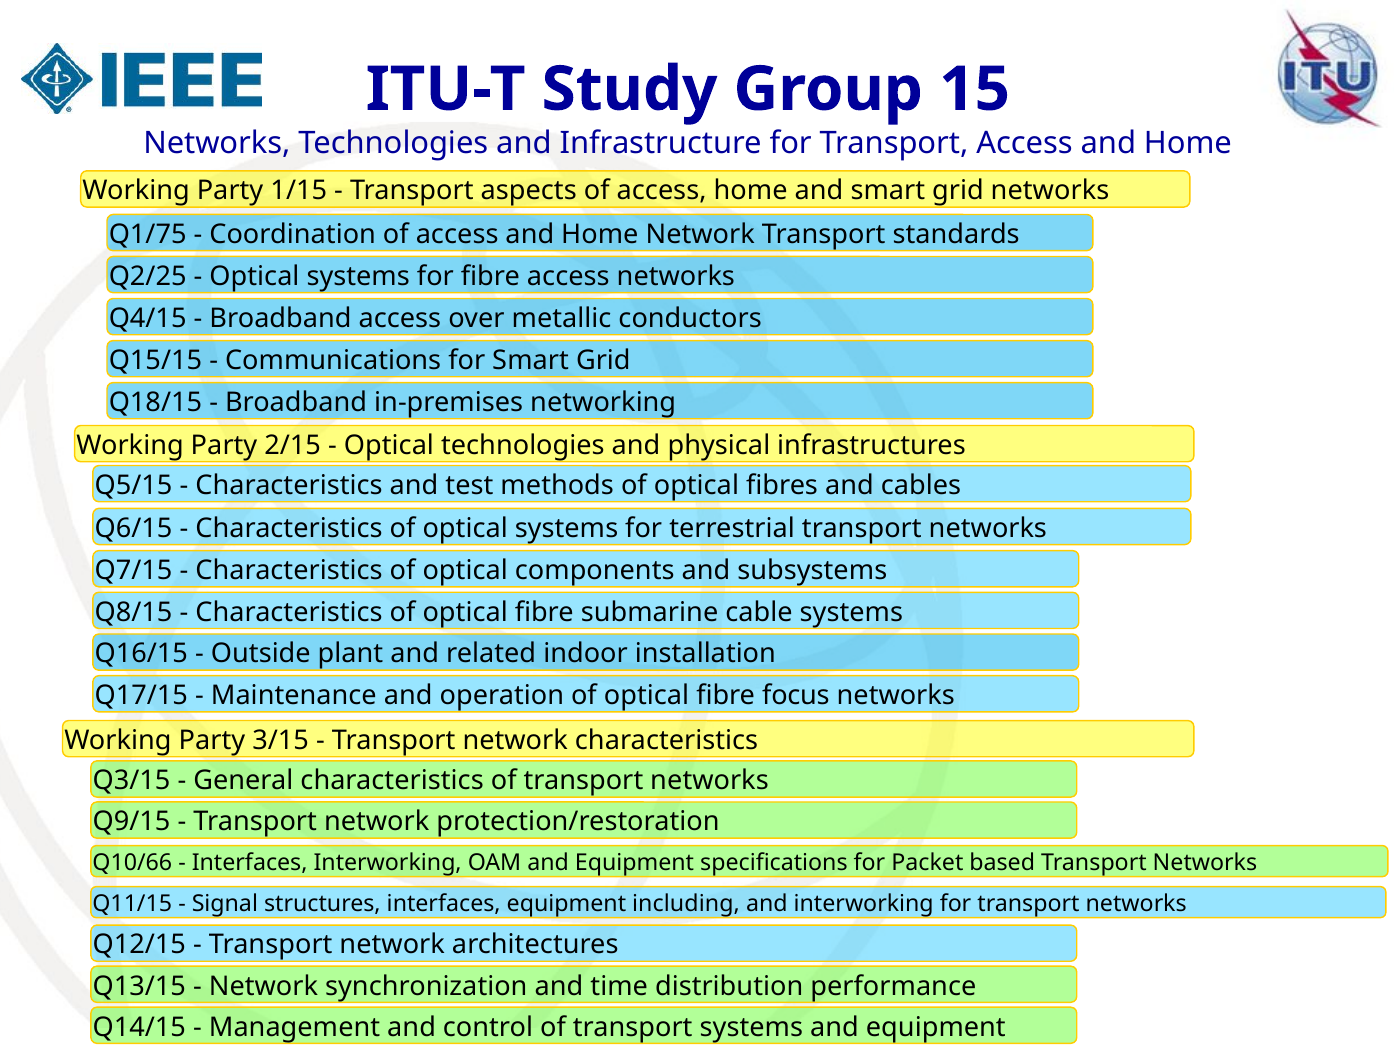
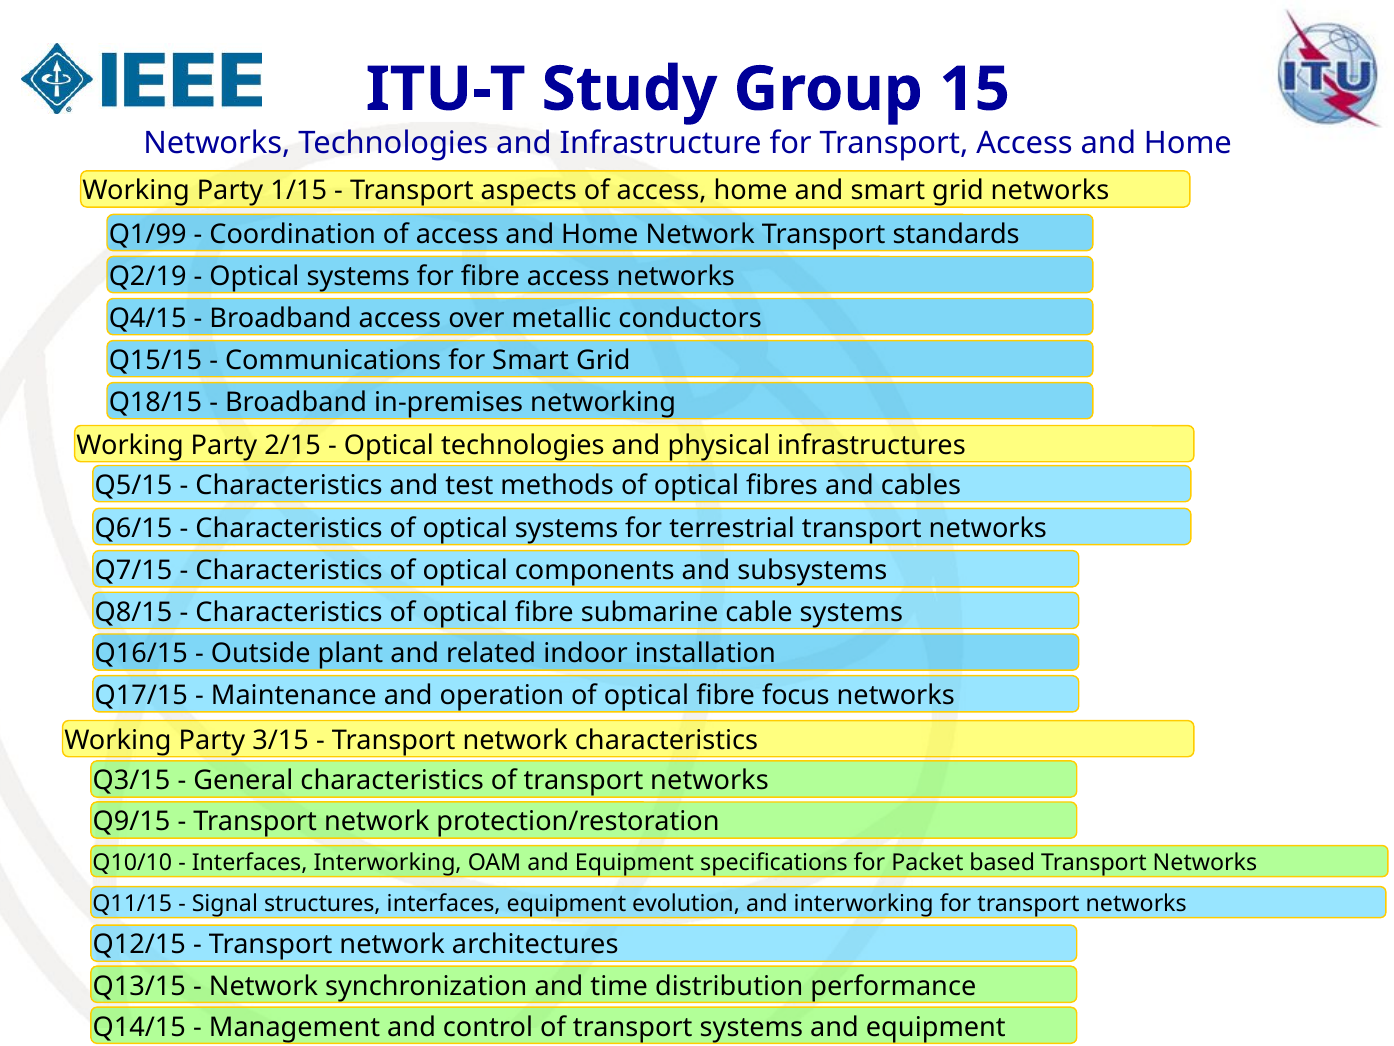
Q1/75: Q1/75 -> Q1/99 (148, 234)
Q2/25: Q2/25 -> Q2/19 (148, 276)
Q10/66: Q10/66 -> Q10/10 (132, 862)
including: including -> evolution (686, 903)
